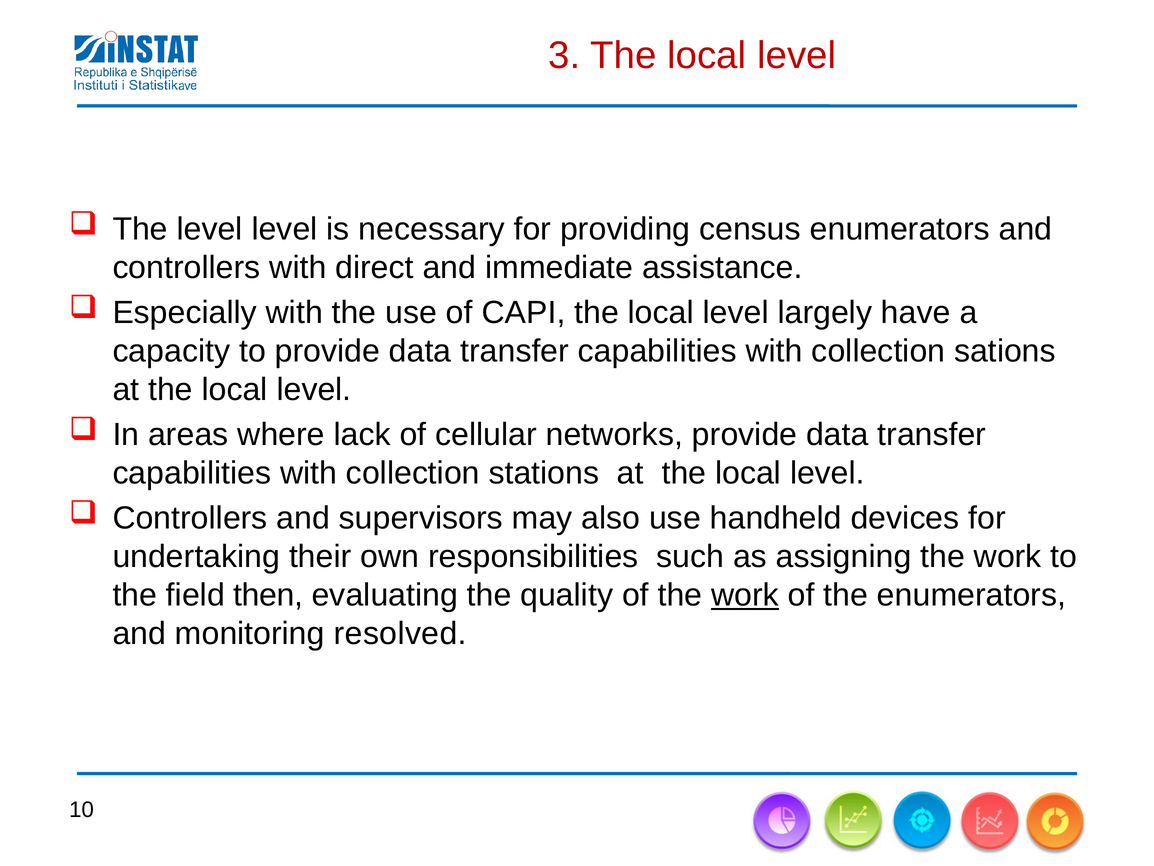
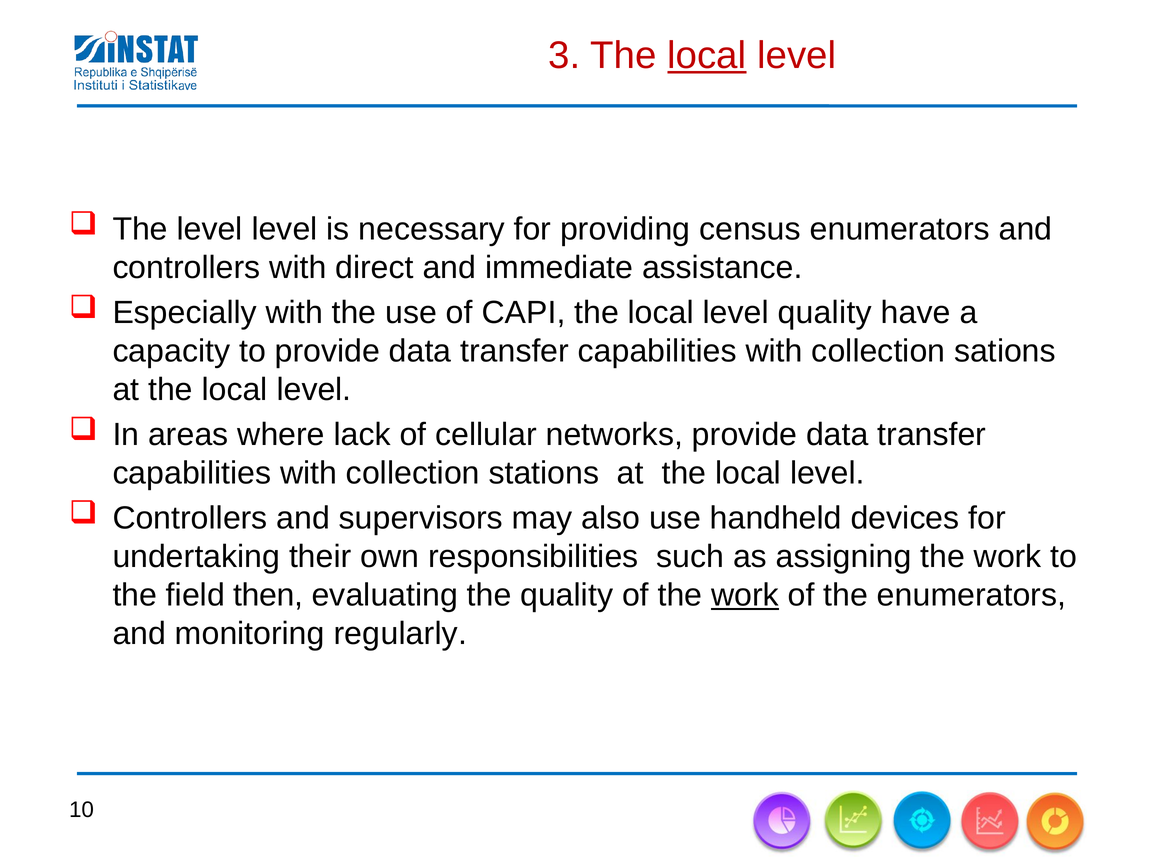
local underline: none -> present (707, 56)
level largely: largely -> quality (825, 313)
resolved: resolved -> regularly (400, 633)
